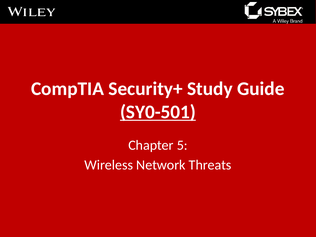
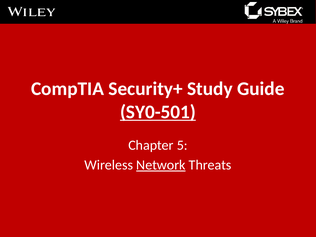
Network underline: none -> present (161, 165)
